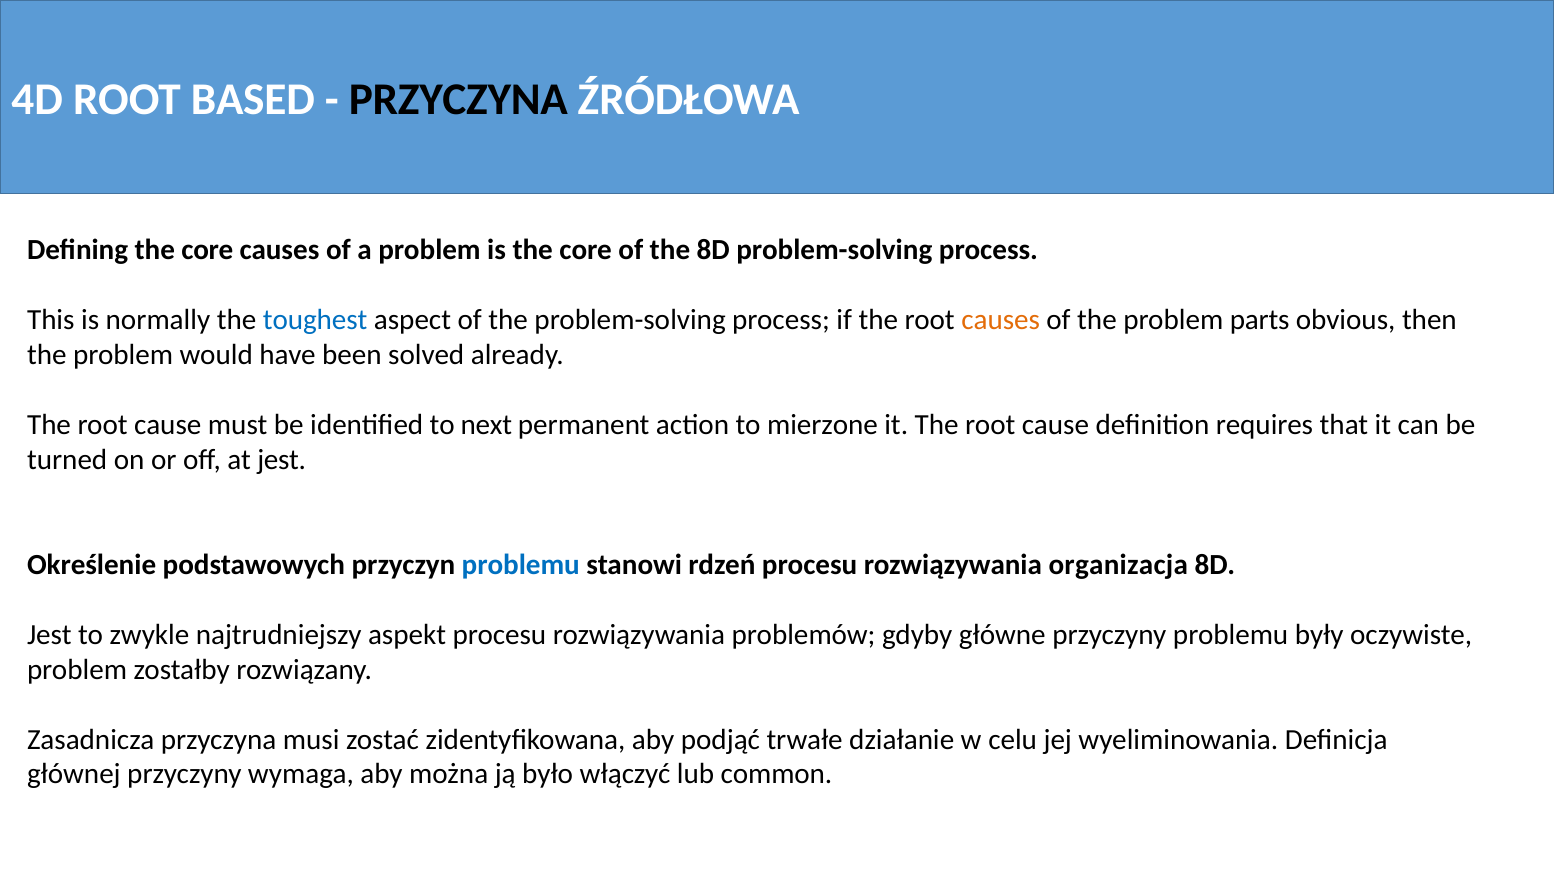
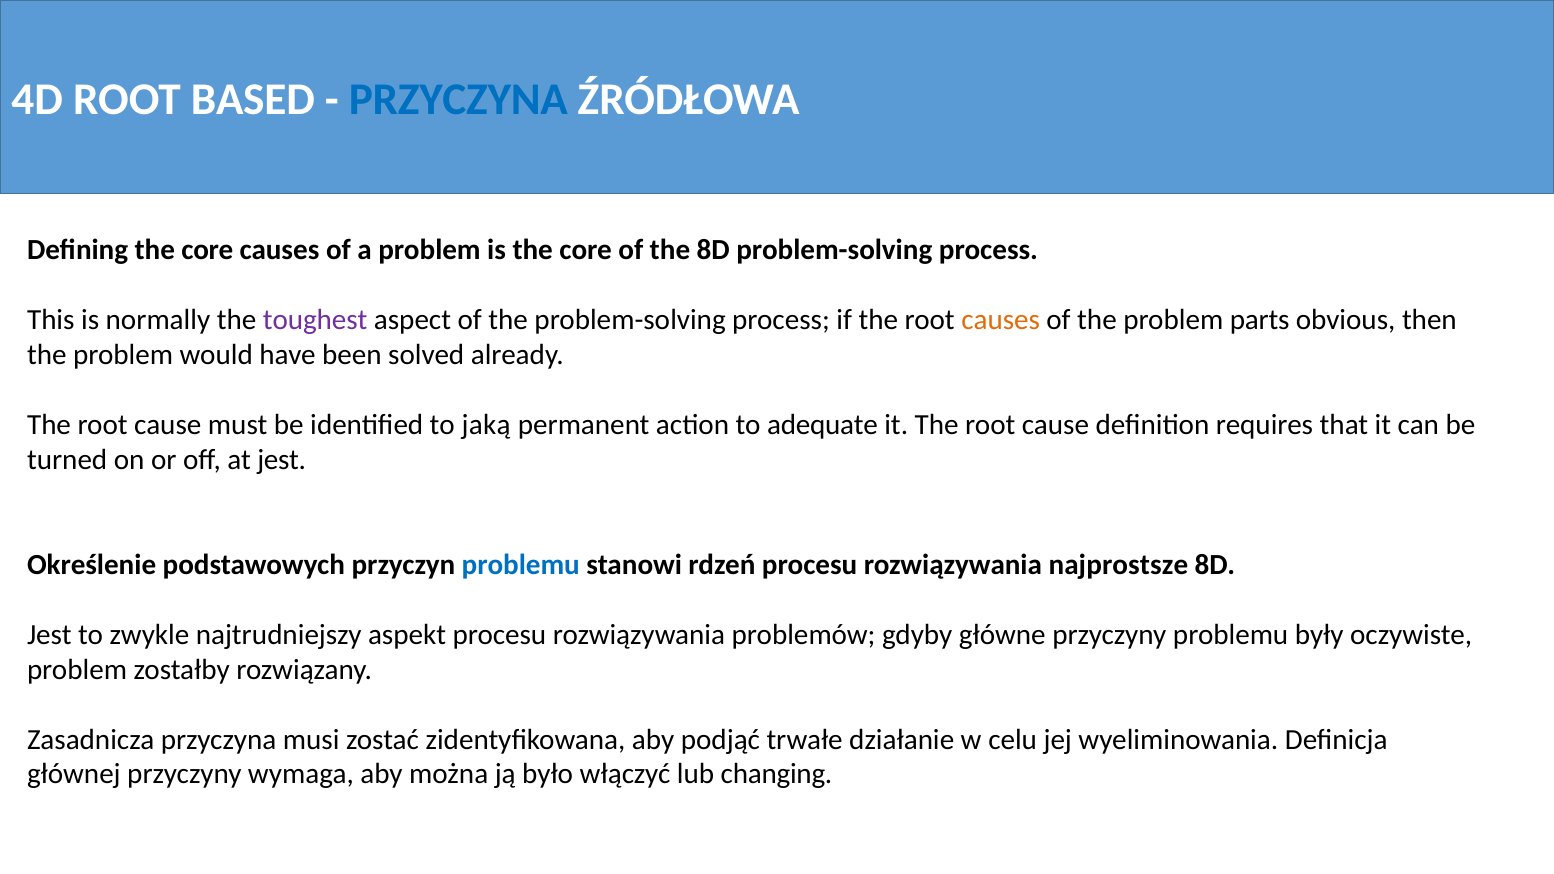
PRZYCZYNA colour: black -> blue (458, 100)
toughest colour: blue -> purple (315, 320)
next: next -> jaką (486, 425)
mierzone: mierzone -> adequate (823, 425)
organizacja: organizacja -> najprostsze (1118, 565)
common: common -> changing (777, 774)
